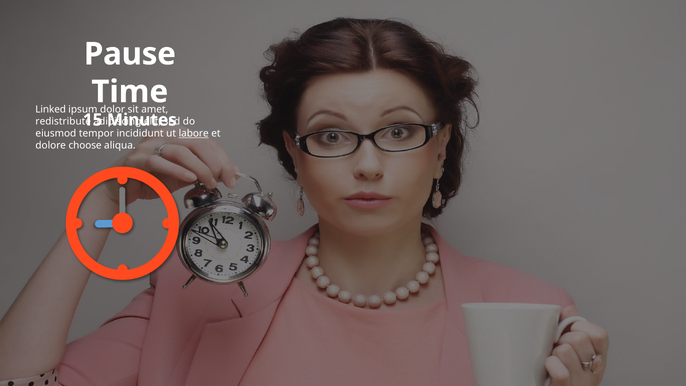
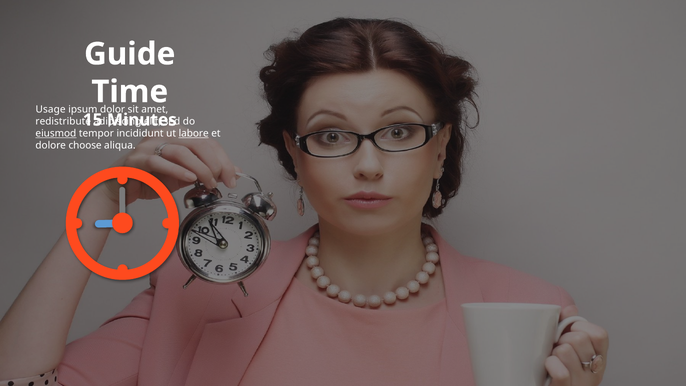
Pause: Pause -> Guide (130, 54)
Linked: Linked -> Usage (51, 109)
eiusmod underline: none -> present (56, 133)
